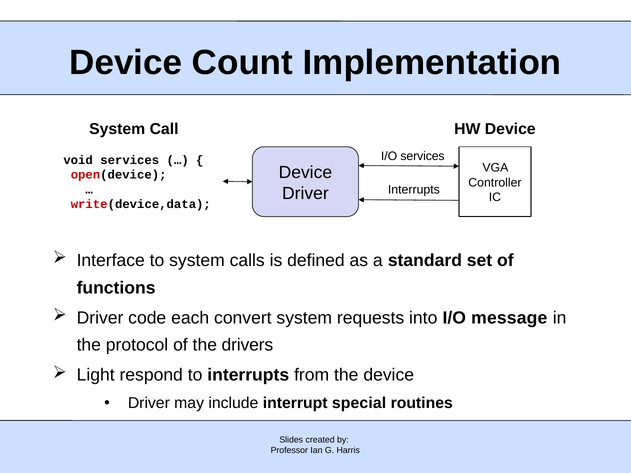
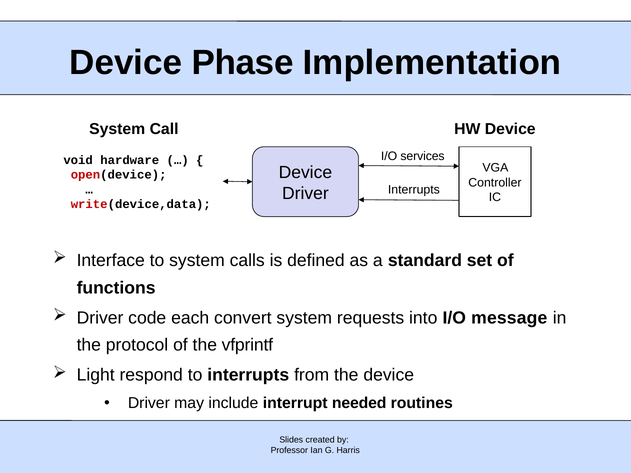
Count: Count -> Phase (243, 63)
void services: services -> hardware (130, 160)
drivers: drivers -> vfprintf (247, 345)
special: special -> needed (359, 403)
